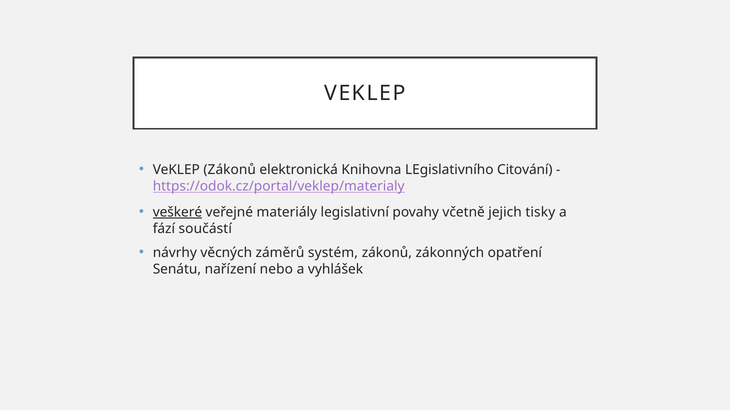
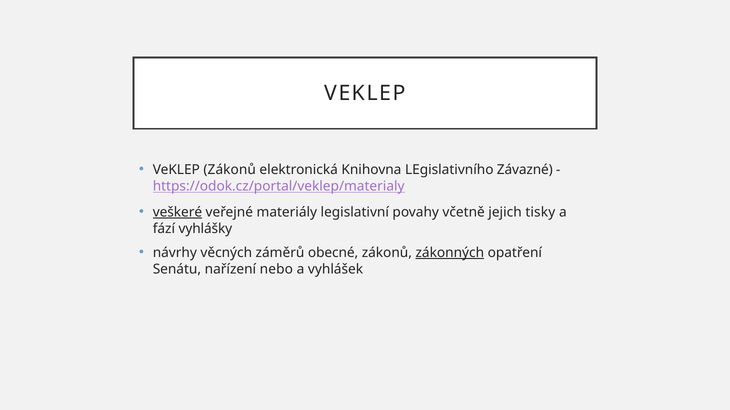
Citování: Citování -> Závazné (525, 170)
součástí: součástí -> vyhlášky (205, 229)
systém: systém -> obecné (333, 253)
zákonných underline: none -> present (450, 253)
